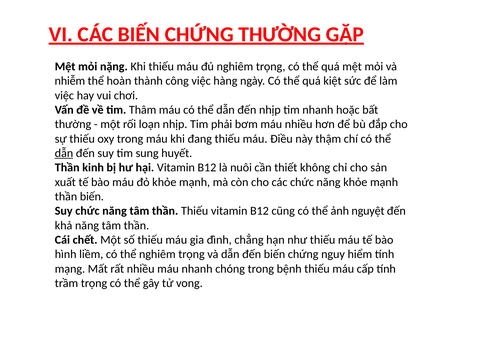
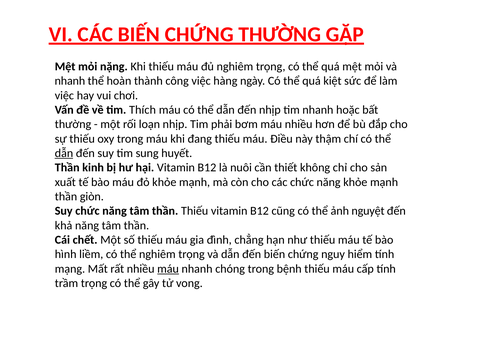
nhiễm: nhiễm -> nhanh (70, 81)
Thâm: Thâm -> Thích (143, 110)
thần biến: biến -> giòn (92, 196)
máu underline: none -> present (168, 269)
